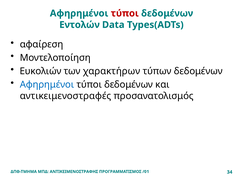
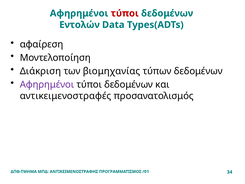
Ευκολιών: Ευκολιών -> Διάκριση (40, 71)
χαρακτήρων: χαρακτήρων -> βιομηχανίας (112, 71)
Αφηρημένοι colour: blue -> purple (47, 84)
